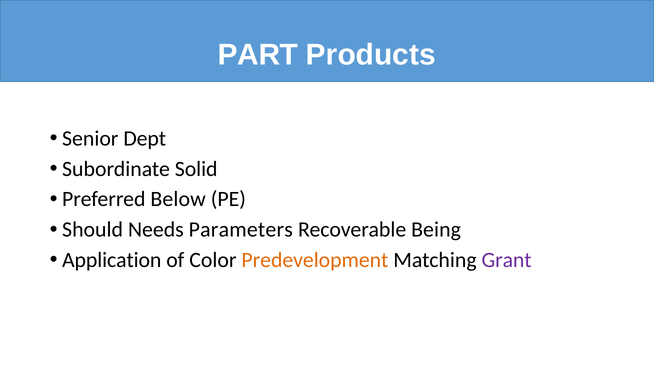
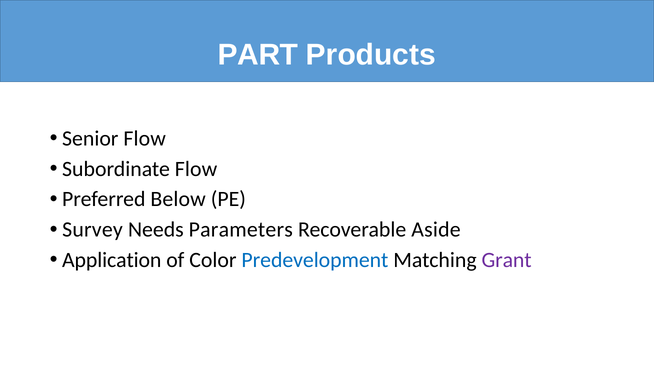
Senior Dept: Dept -> Flow (145, 138)
Subordinate Solid: Solid -> Flow (196, 169)
Should: Should -> Survey (92, 230)
Being: Being -> Aside (436, 230)
Predevelopment colour: orange -> blue (315, 260)
